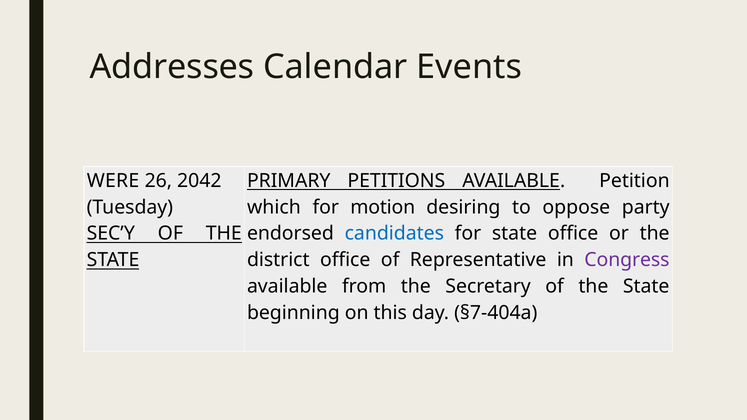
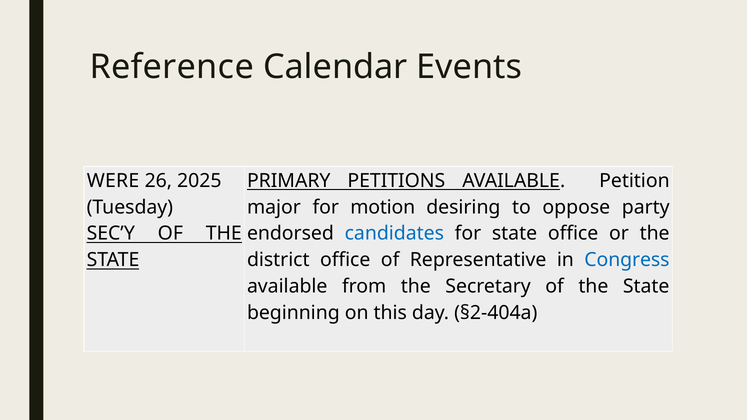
Addresses: Addresses -> Reference (172, 67)
2042: 2042 -> 2025 (199, 181)
which: which -> major (274, 207)
Congress colour: purple -> blue (627, 260)
§7-404a: §7-404a -> §2-404a (496, 313)
